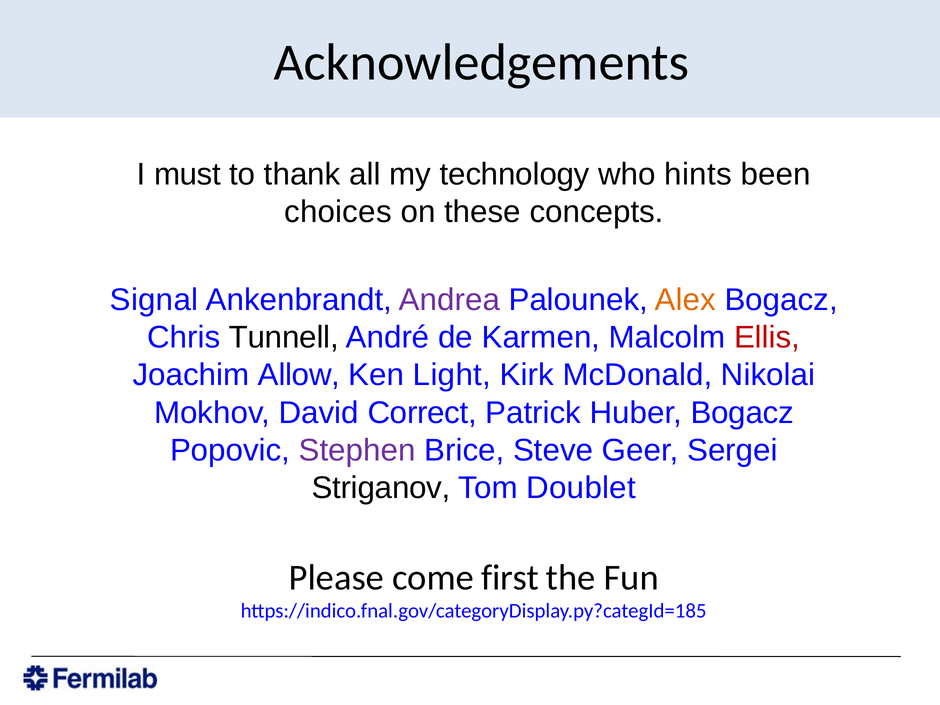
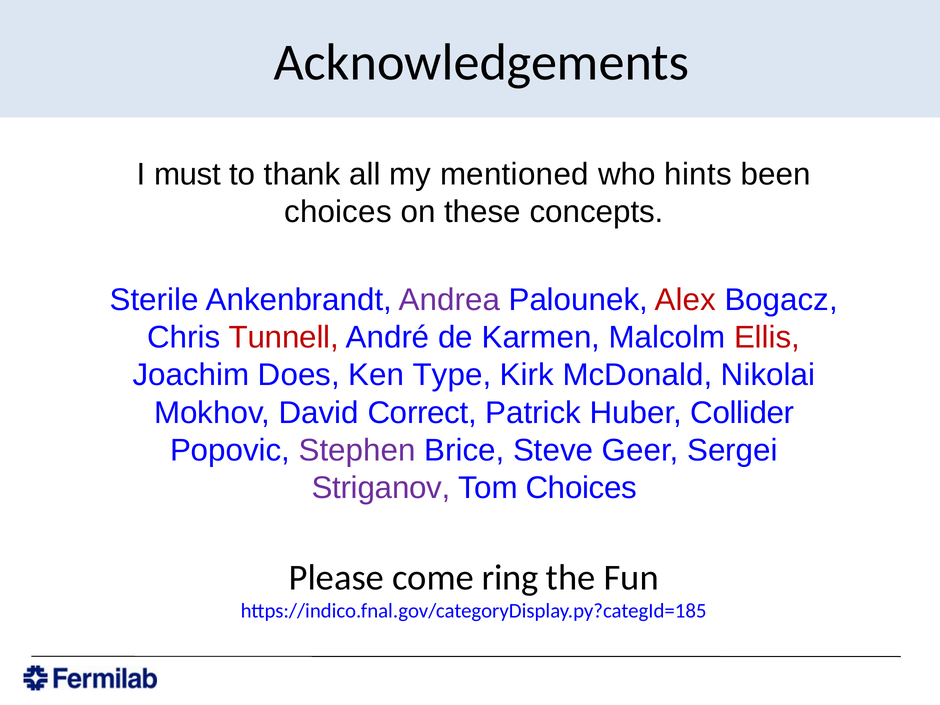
technology: technology -> mentioned (514, 175)
Signal: Signal -> Sterile (154, 300)
Alex colour: orange -> red (685, 300)
Tunnell colour: black -> red (284, 337)
Allow: Allow -> Does (299, 375)
Light: Light -> Type (452, 375)
Huber Bogacz: Bogacz -> Collider (742, 413)
Striganov colour: black -> purple (381, 488)
Tom Doublet: Doublet -> Choices (581, 488)
first: first -> ring (510, 578)
